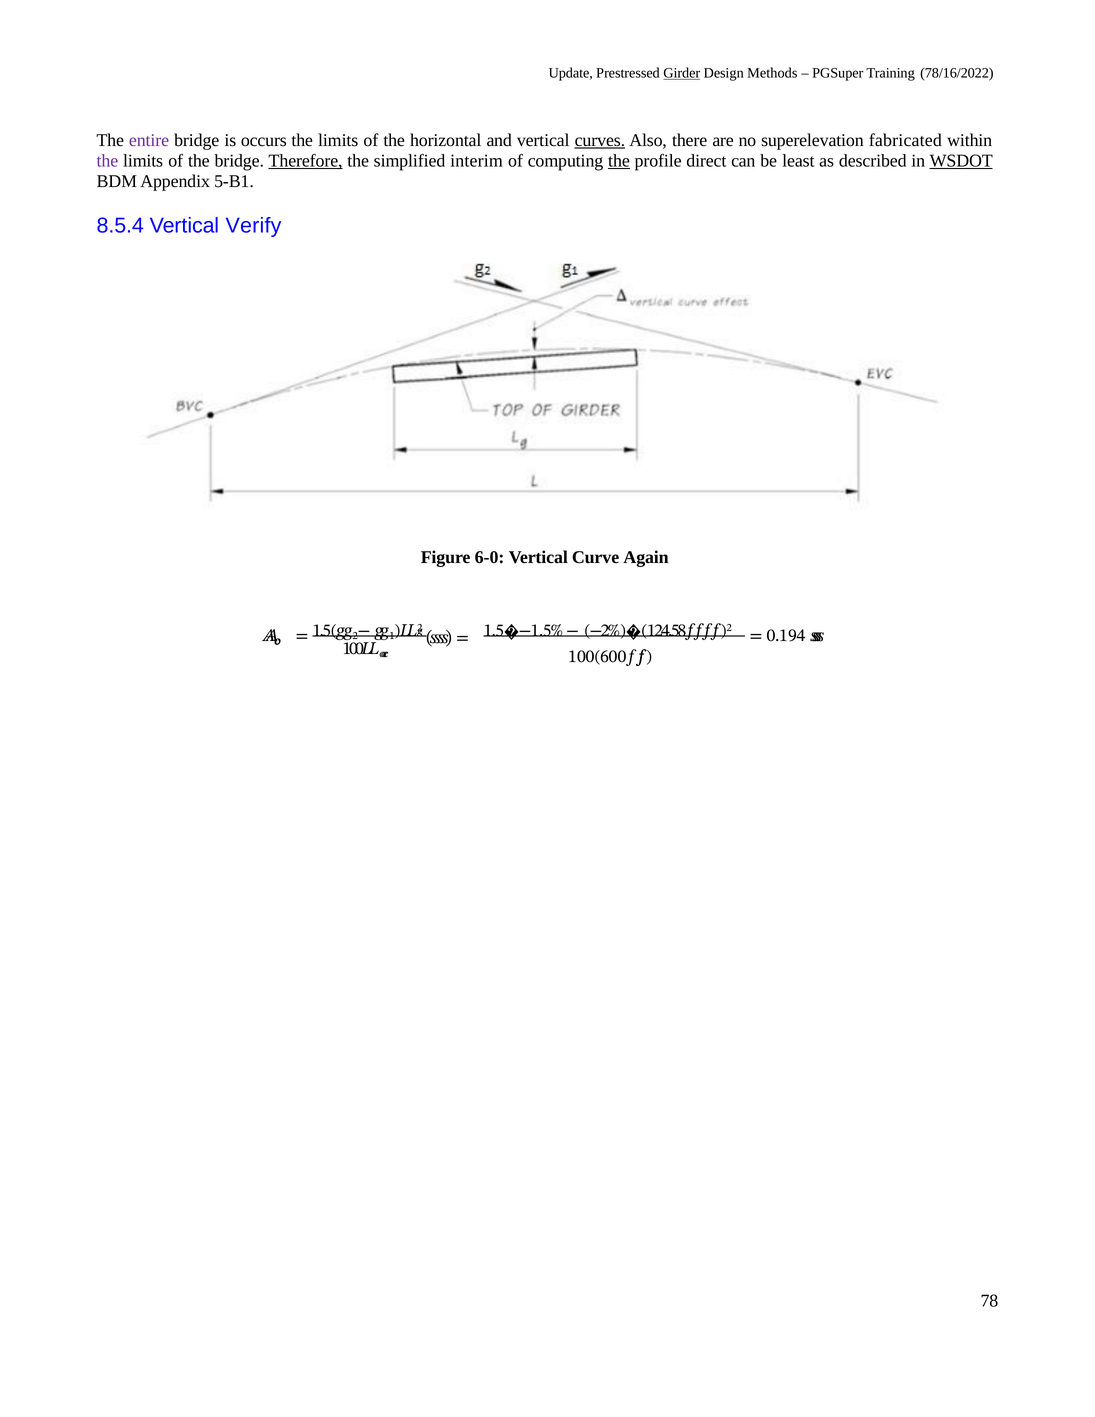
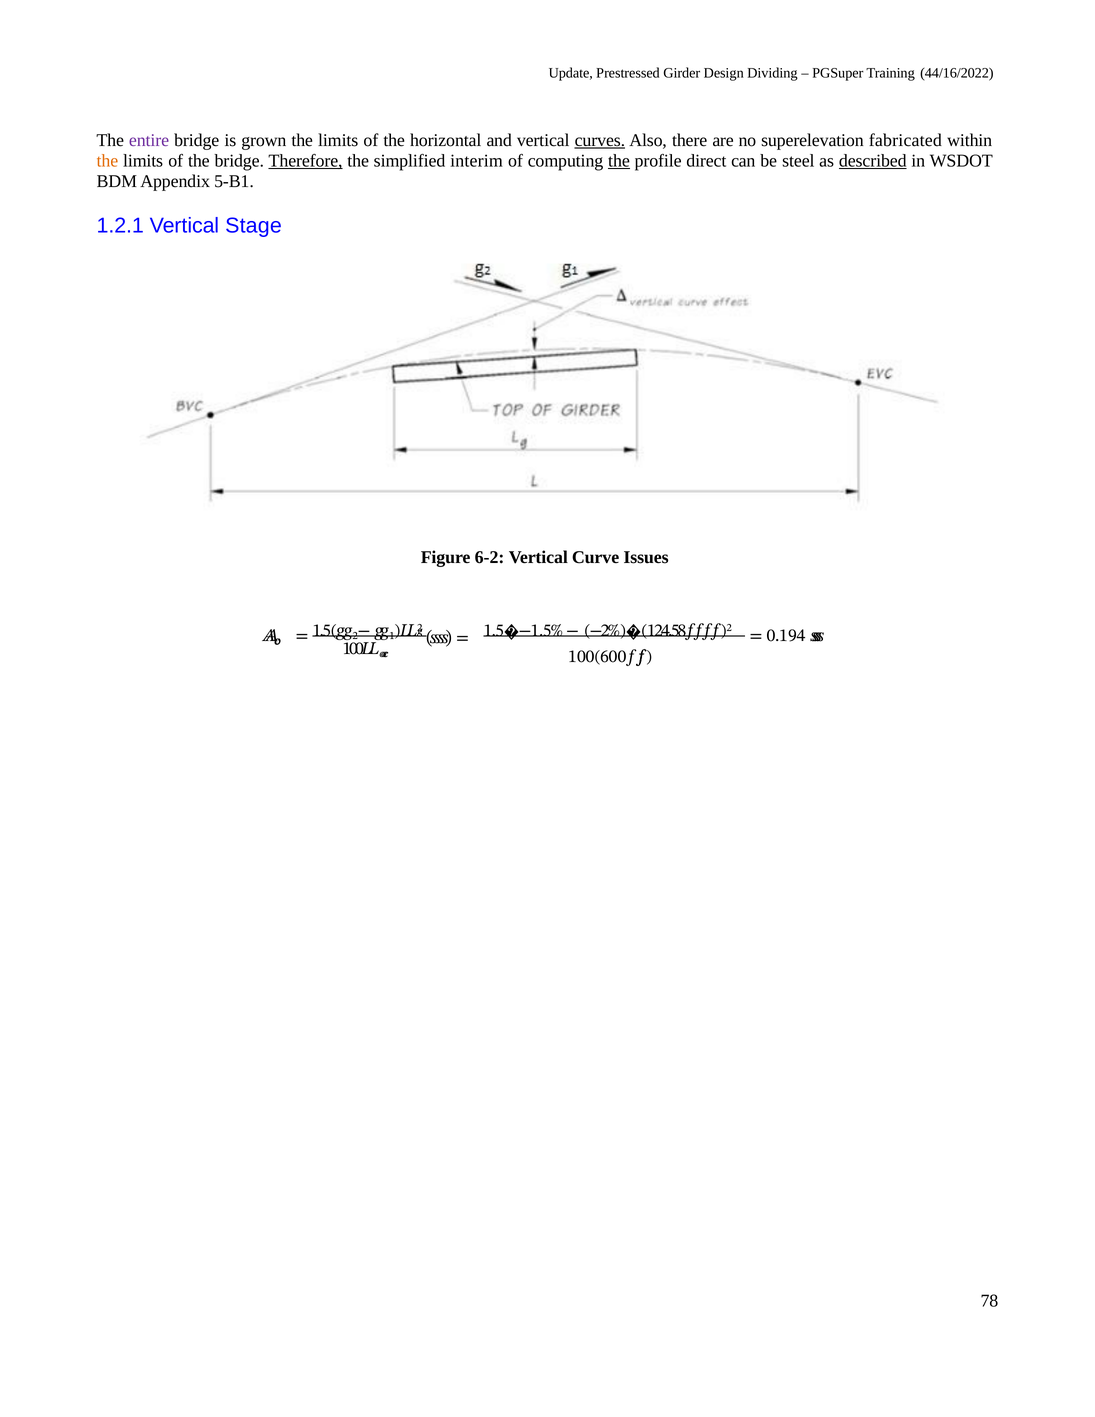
Girder underline: present -> none (682, 73)
Methods: Methods -> Dividing (772, 73)
78/16/2022: 78/16/2022 -> 44/16/2022 (957, 73)
occurs: occurs -> grown (264, 140)
the colour: purple -> orange (107, 161)
least: least -> steel (798, 161)
described underline: none -> present (873, 161)
WSDOT underline: present -> none (961, 161)
8.5.4: 8.5.4 -> 1.2.1 (120, 226)
Verify: Verify -> Stage (253, 226)
6-0: 6-0 -> 6-2 (490, 557)
Again: Again -> Issues (646, 557)
